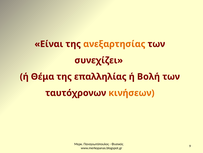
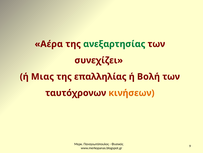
Είναι: Είναι -> Αέρα (49, 44)
ανεξαρτησίας colour: orange -> green (114, 44)
Θέμα: Θέμα -> Μιας (42, 76)
